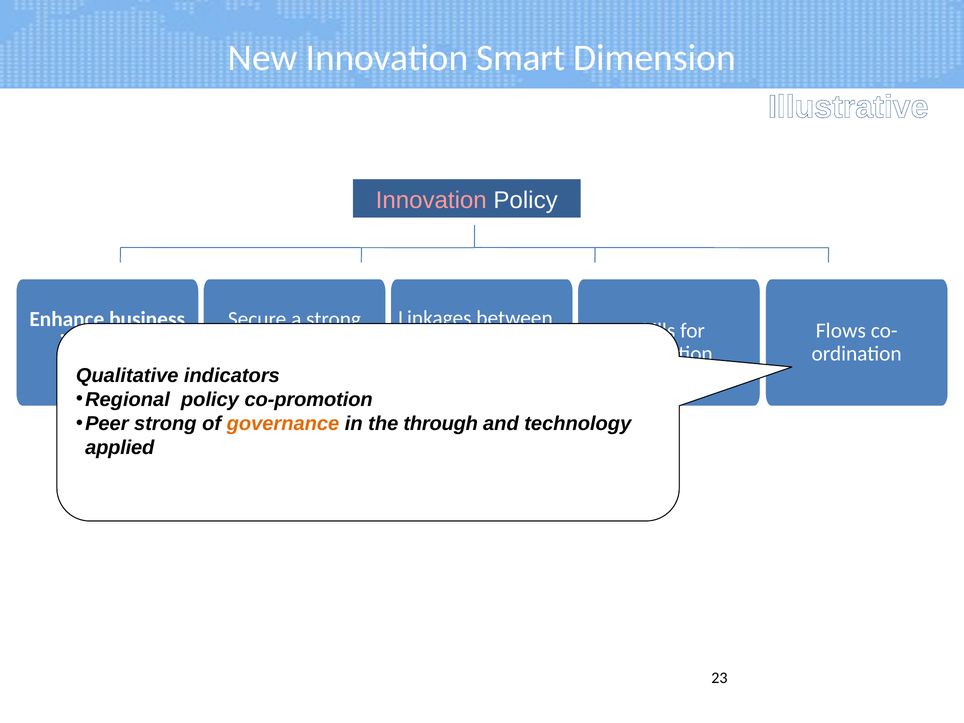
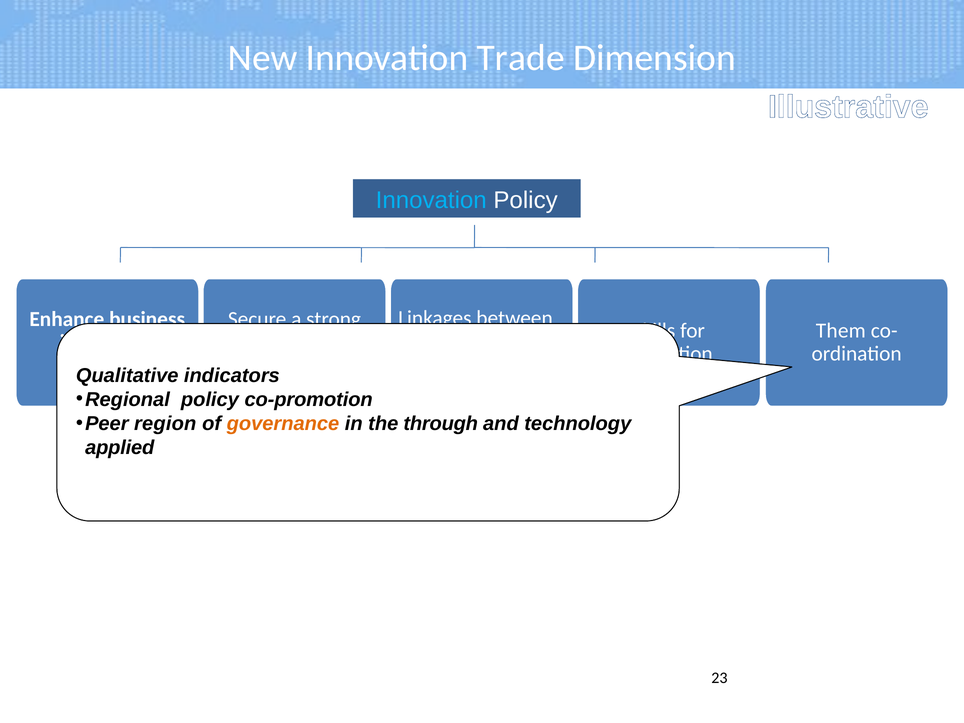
Smart: Smart -> Trade (521, 58)
Innovation colour: pink -> light blue (431, 200)
Flows: Flows -> Them (841, 331)
Peer strong: strong -> region (165, 424)
